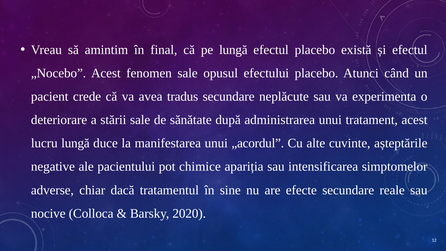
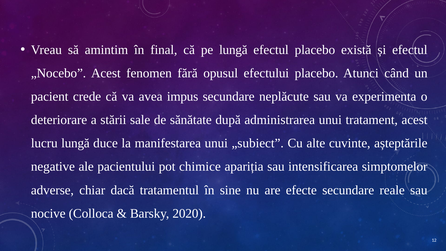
fenomen sale: sale -> fără (188, 73)
tradus: tradus -> impus (183, 97)
„acordul: „acordul -> „subiect (258, 143)
